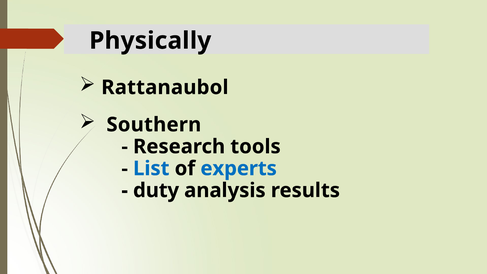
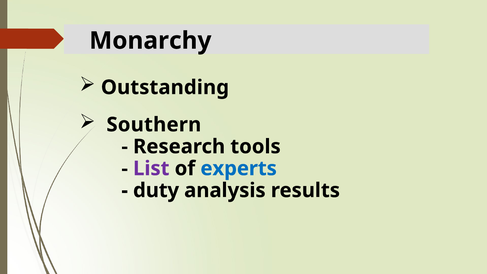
Physically: Physically -> Monarchy (150, 41)
Rattanaubol: Rattanaubol -> Outstanding (165, 87)
List colour: blue -> purple (151, 168)
